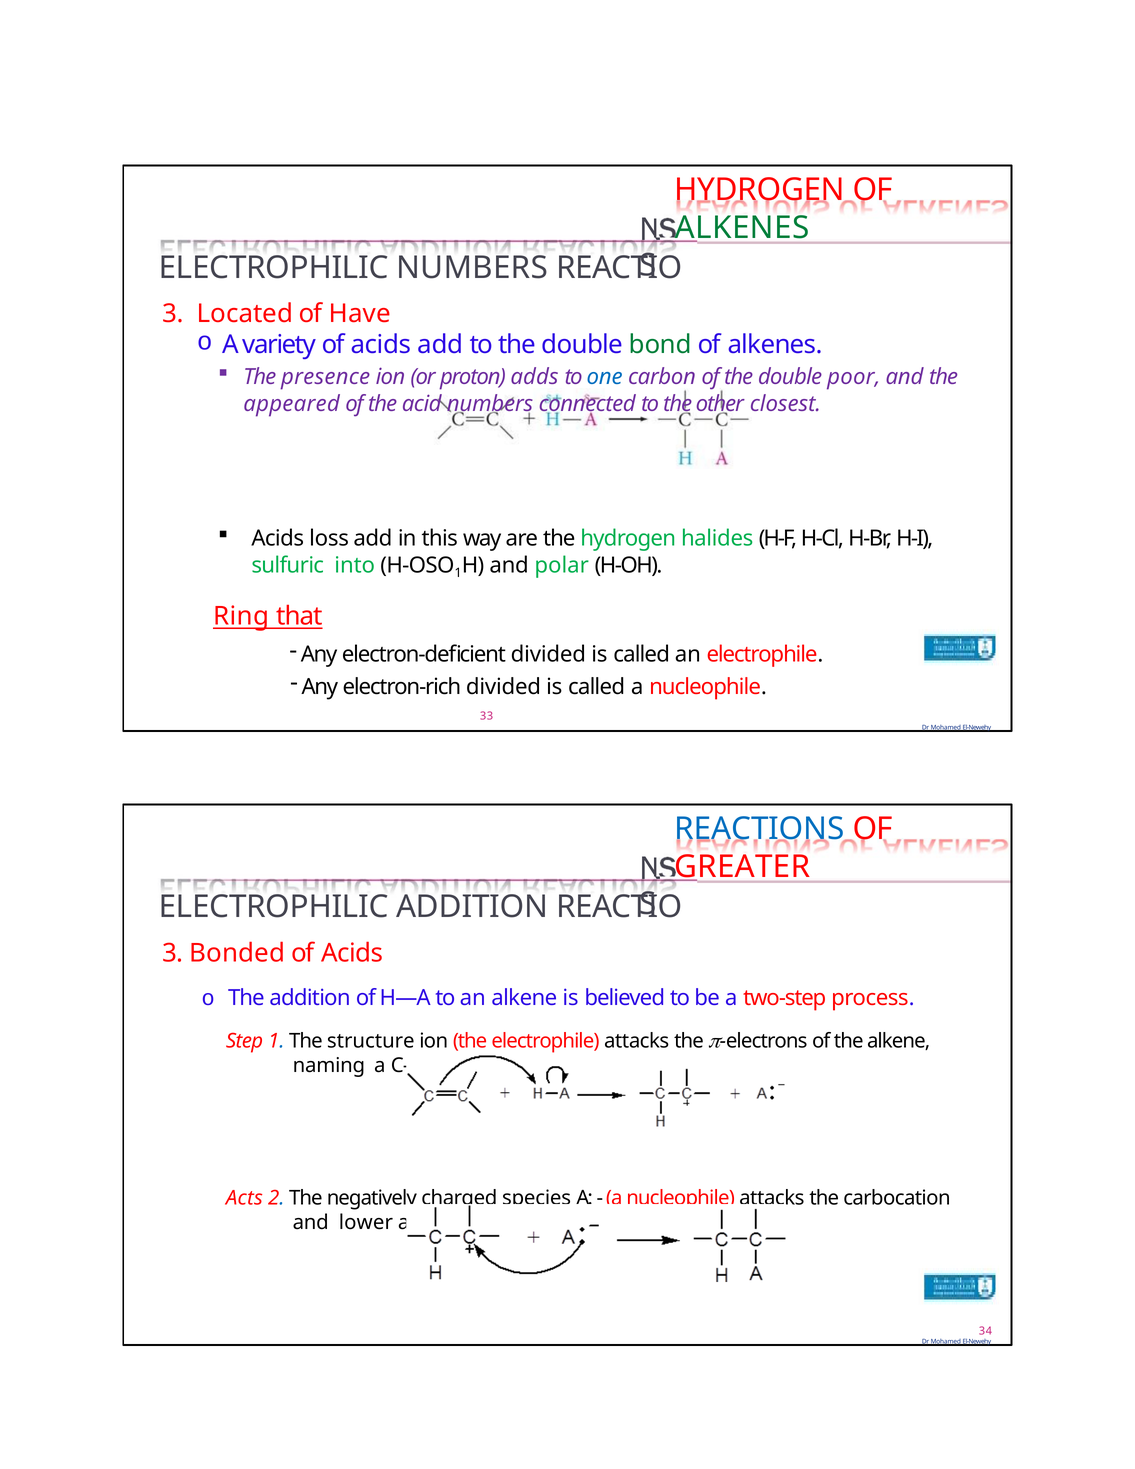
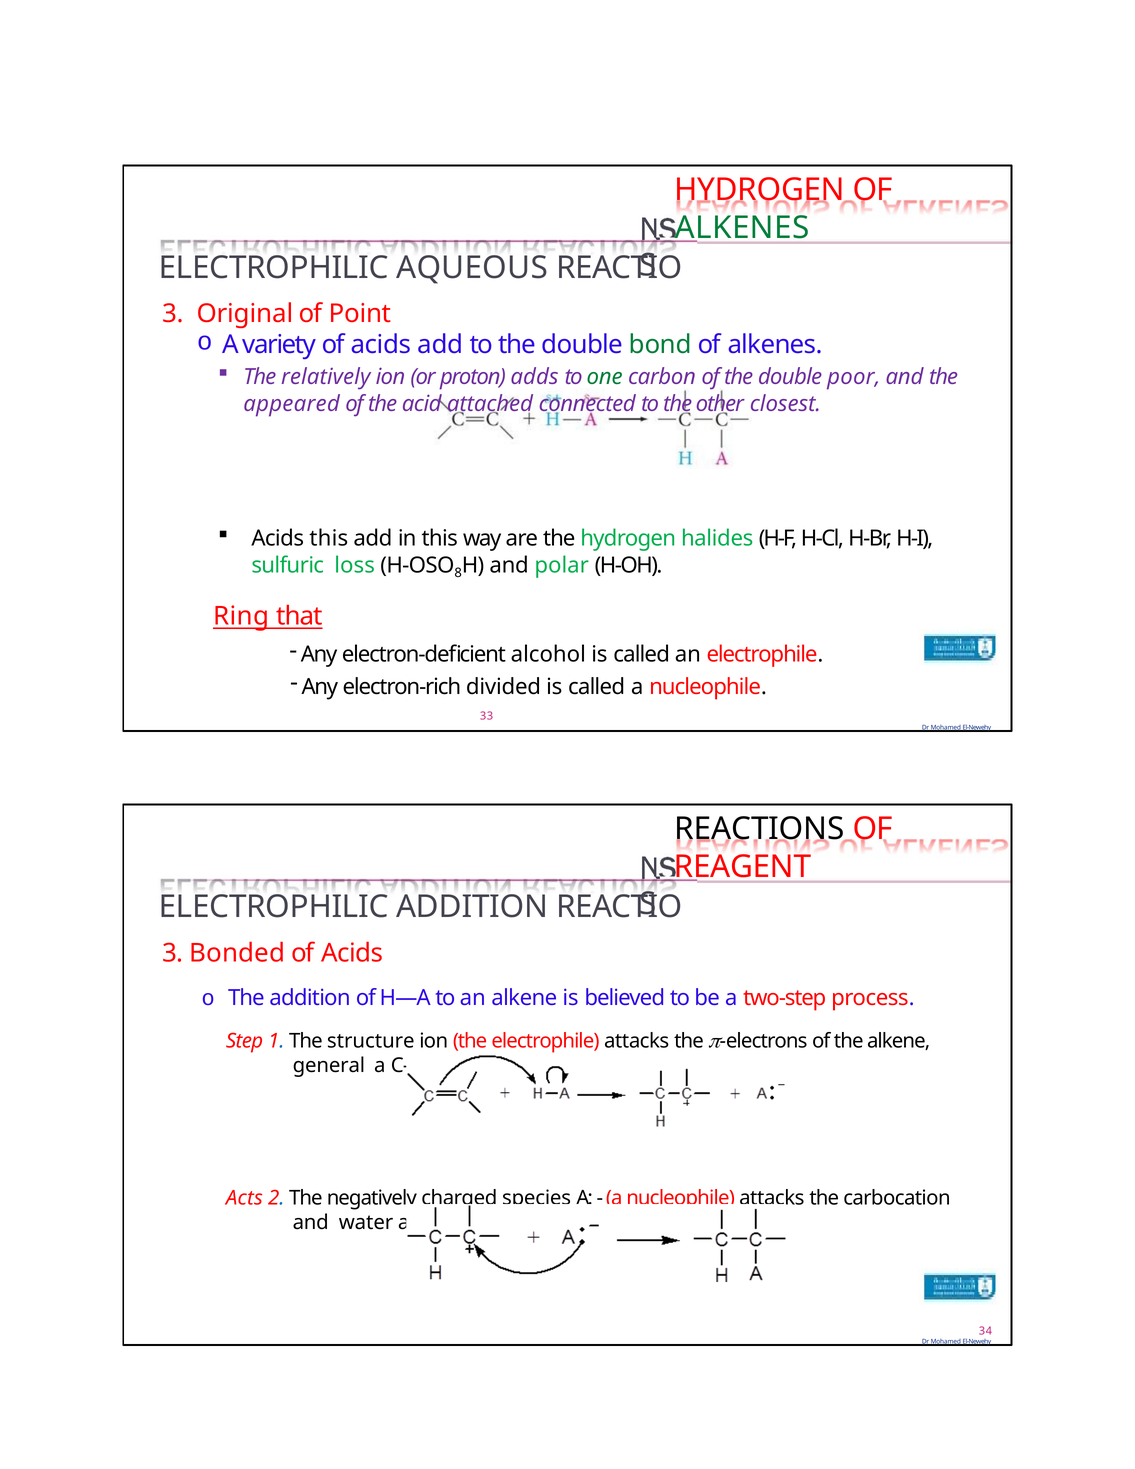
ELECTROPHILIC NUMBERS: NUMBERS -> AQUEOUS (472, 268)
Located: Located -> Original (245, 314)
Have: Have -> Point (360, 314)
presence: presence -> relatively (326, 377)
one colour: blue -> green (605, 377)
acid numbers: numbers -> attached (490, 404)
Acids loss: loss -> this (329, 538)
into: into -> loss (355, 565)
1: 1 -> 8 (458, 573)
electron-deficient divided: divided -> alcohol (548, 654)
REACTIONS colour: blue -> black (759, 829)
GREATER: GREATER -> REAGENT (742, 867)
naming: naming -> general (329, 1065)
lower: lower -> water (366, 1222)
